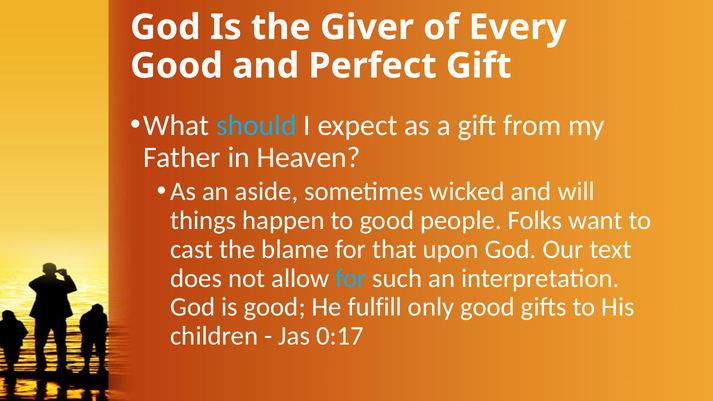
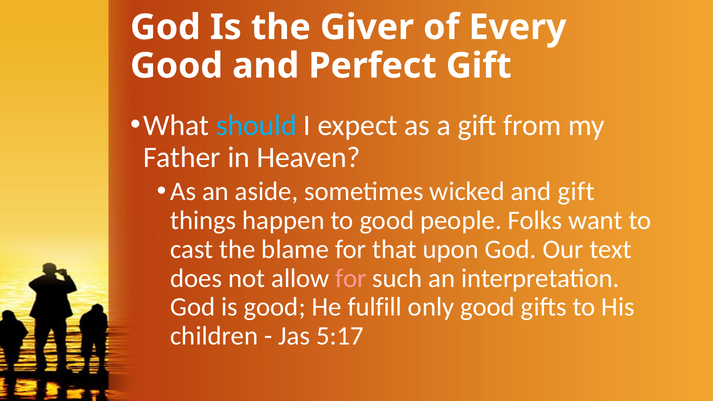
and will: will -> gift (576, 192)
for colour: light blue -> pink (351, 278)
0:17: 0:17 -> 5:17 (340, 336)
